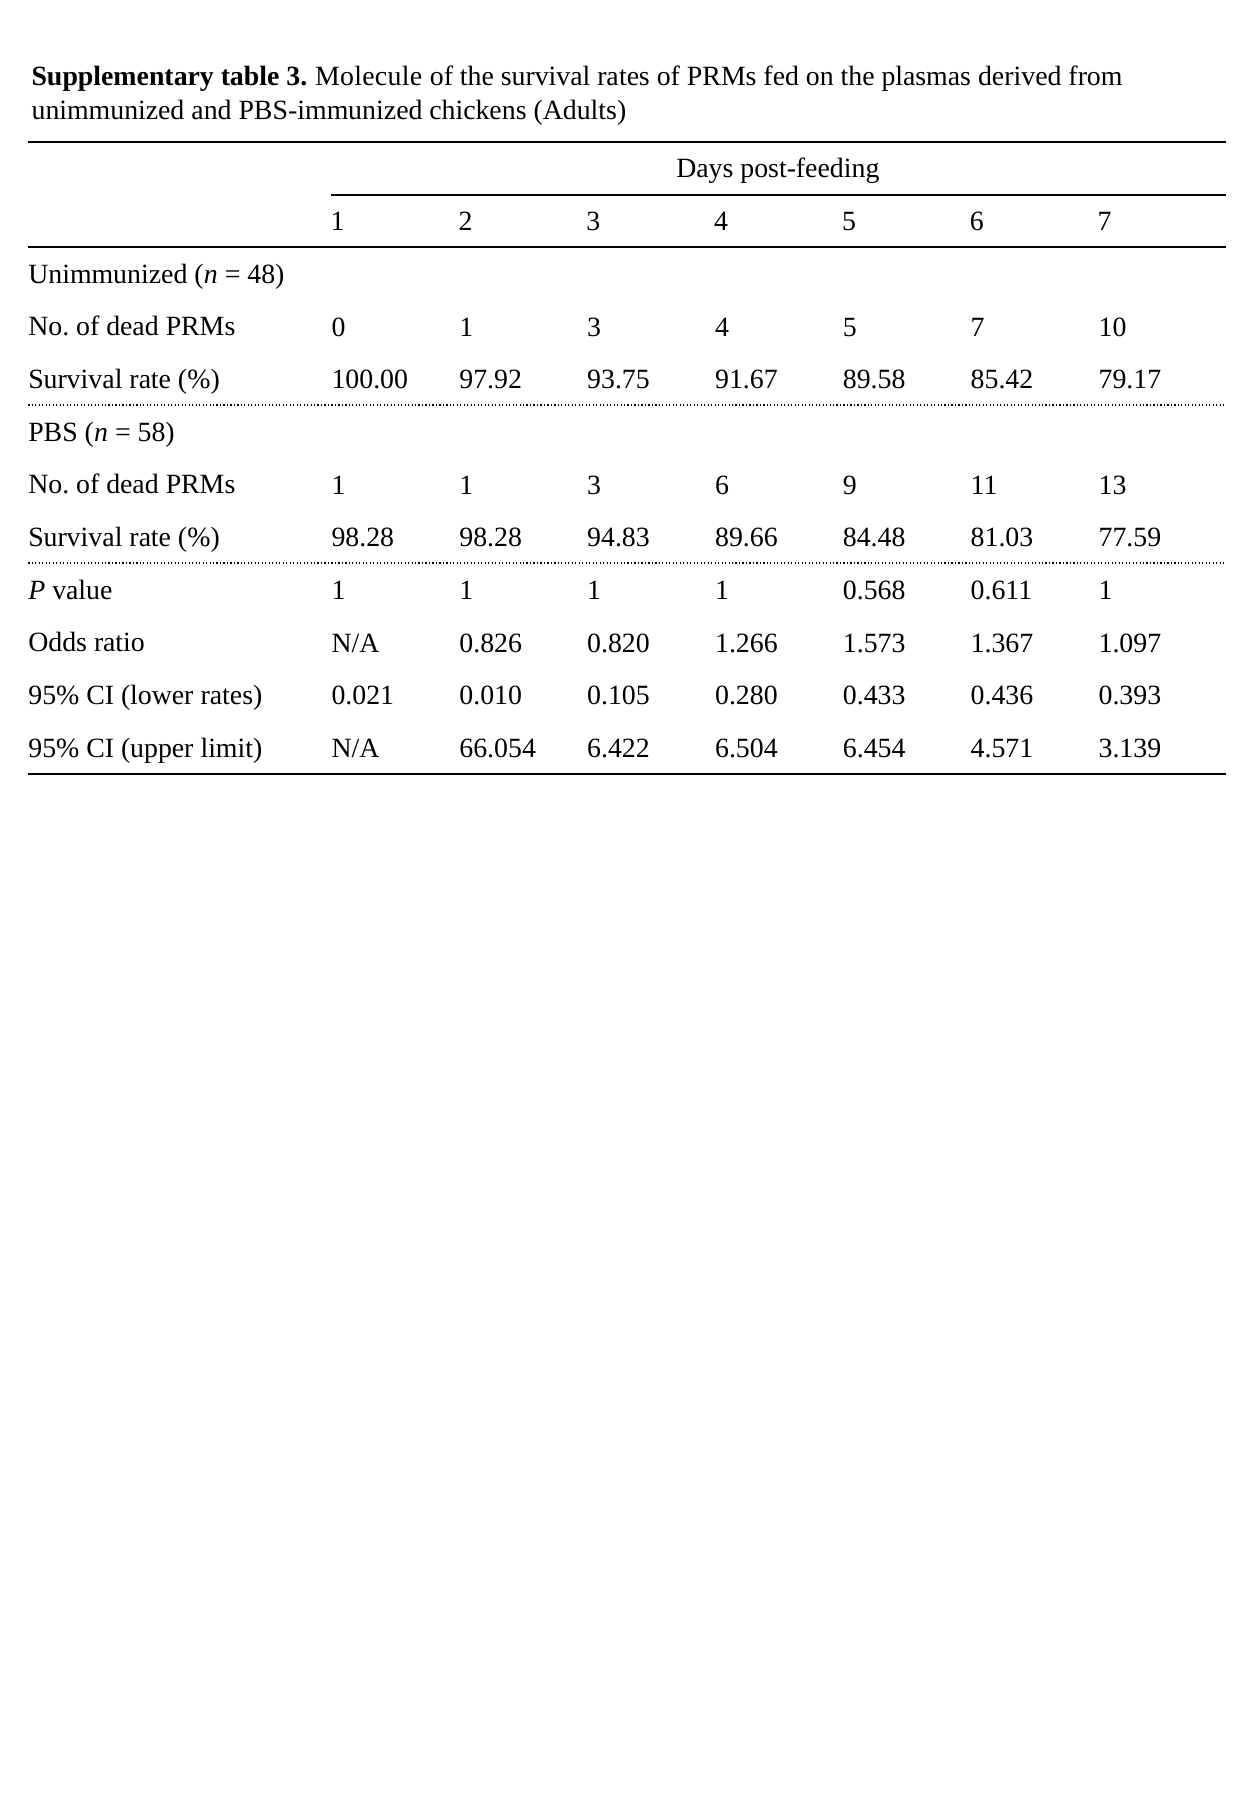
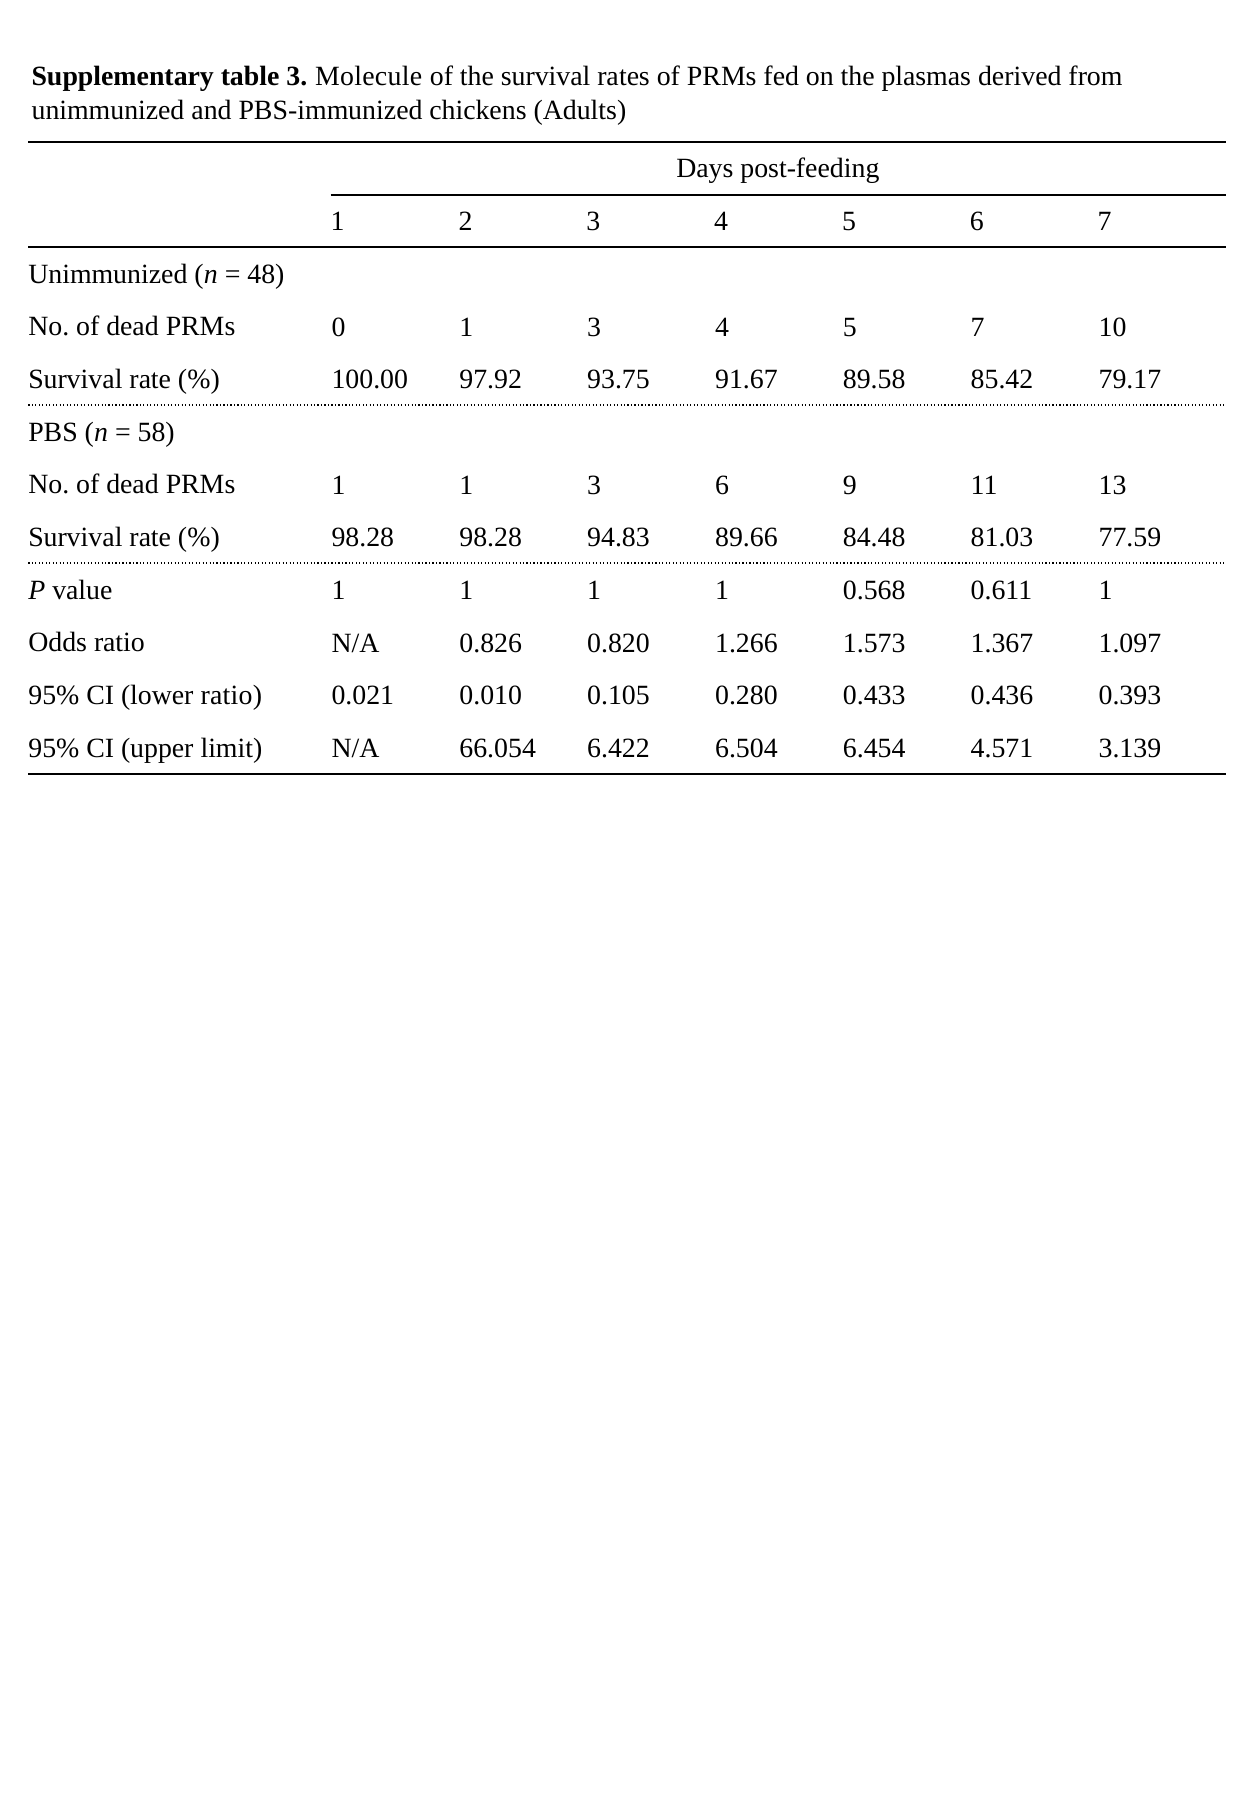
lower rates: rates -> ratio (231, 695)
